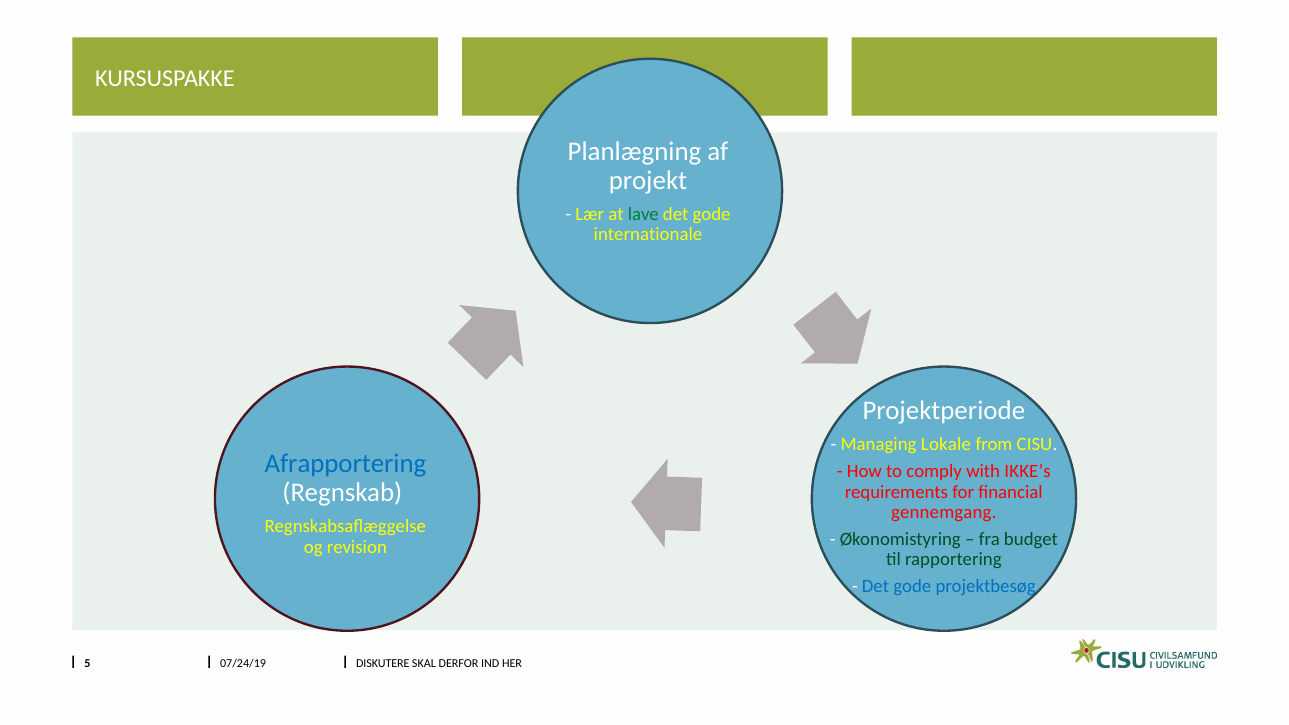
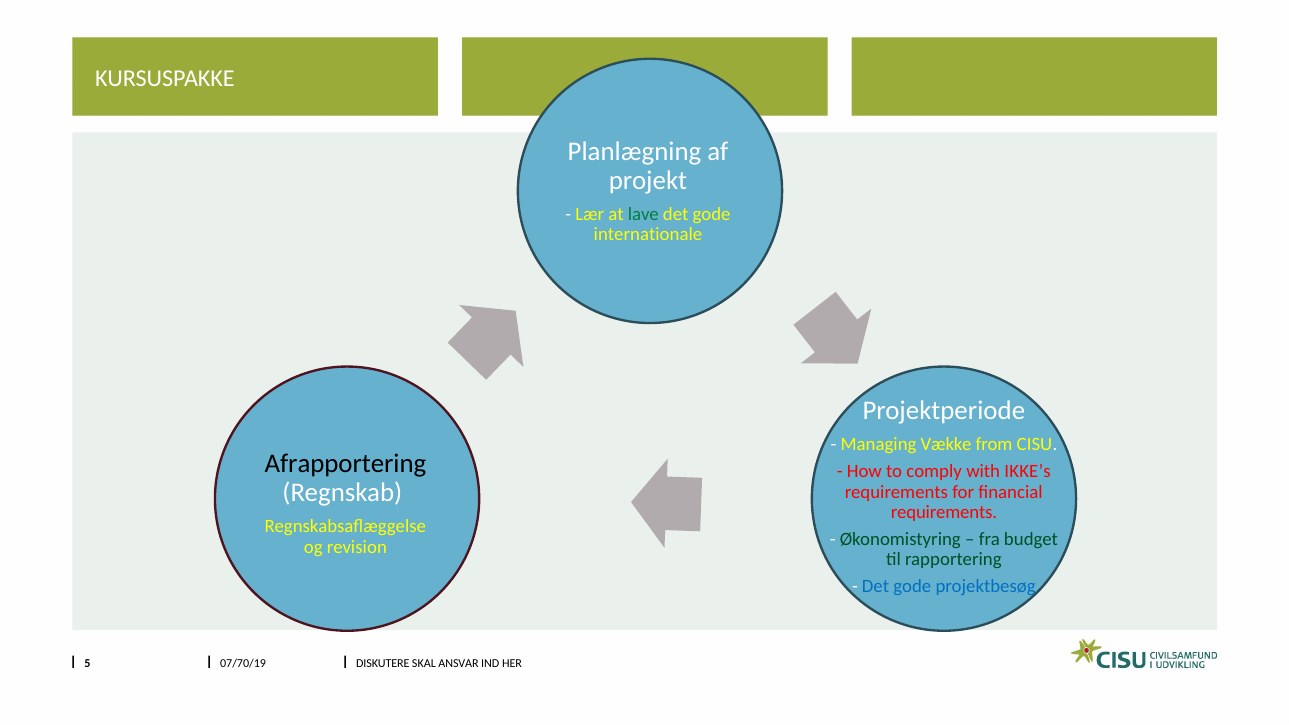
Lokale: Lokale -> Vække (946, 445)
Afrapportering colour: blue -> black (345, 464)
gennemgang: gennemgang -> requirements (944, 512)
07/24/19: 07/24/19 -> 07/70/19 (243, 664)
DERFOR: DERFOR -> ANSVAR (459, 664)
